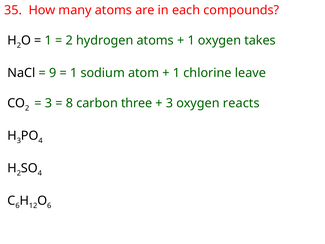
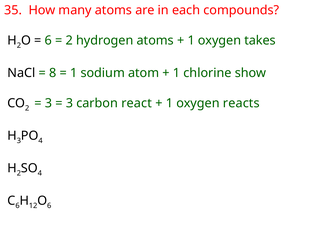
1: 1 -> 6 (48, 40)
9: 9 -> 8 (53, 73)
leave: leave -> show (250, 73)
8: 8 -> 3 (69, 103)
three: three -> react (137, 103)
3: 3 -> 1 (170, 103)
